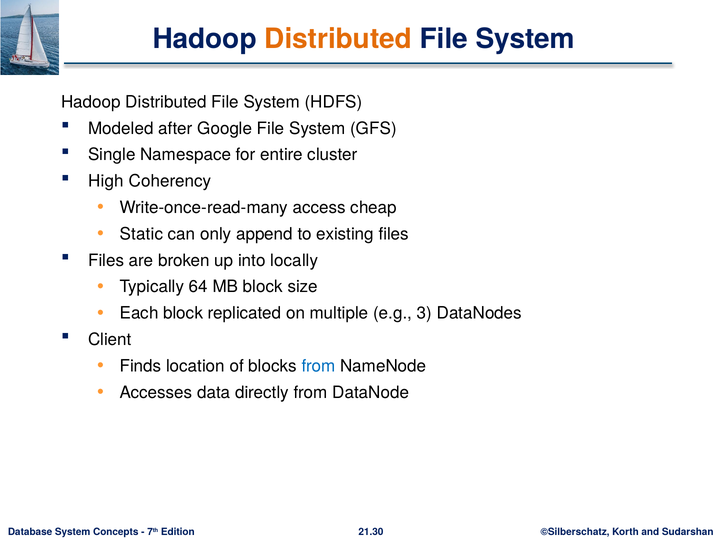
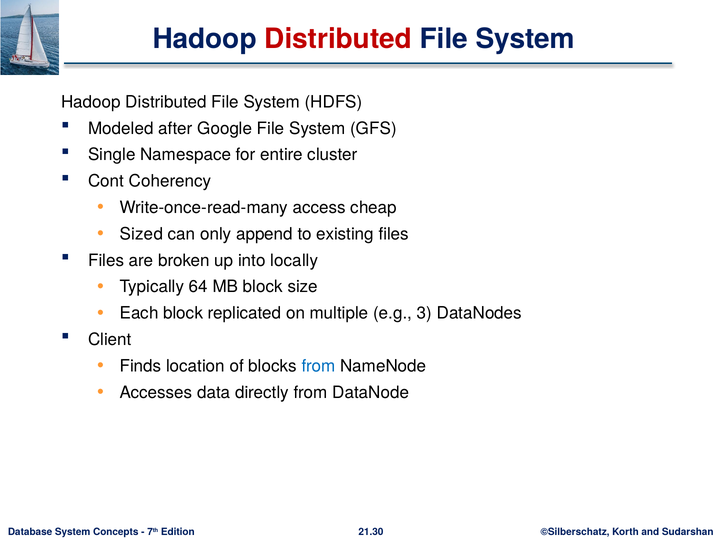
Distributed colour: orange -> red (338, 39)
High: High -> Cont (106, 181)
Static: Static -> Sized (141, 234)
